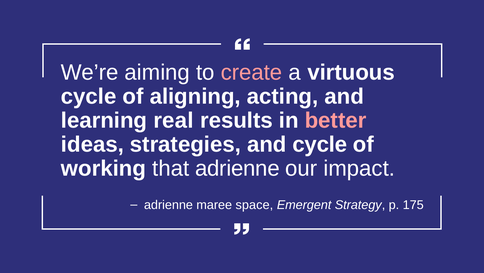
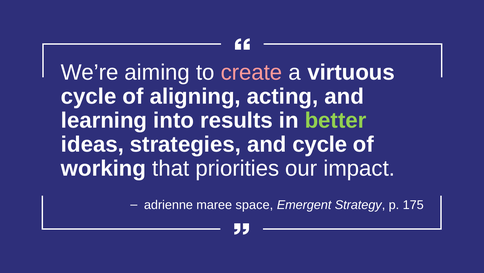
real: real -> into (174, 120)
better colour: pink -> light green (336, 120)
that adrienne: adrienne -> priorities (237, 168)
